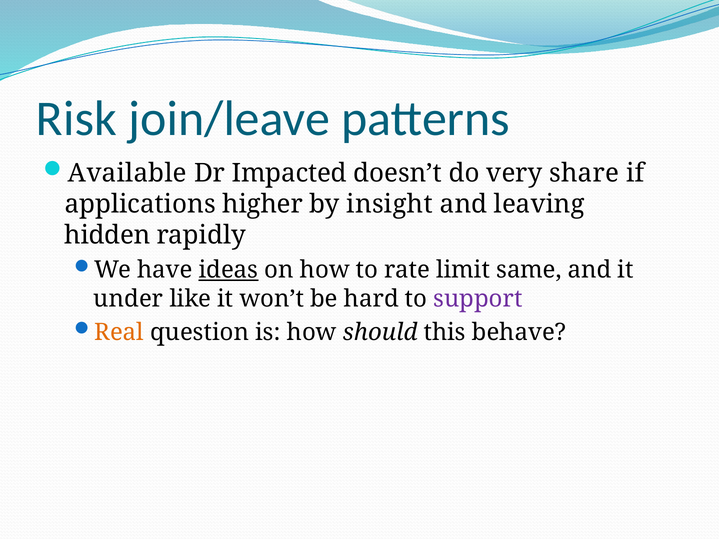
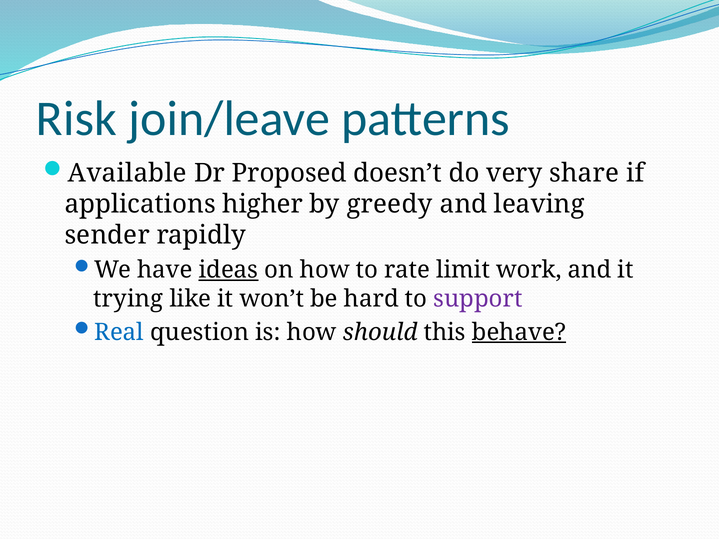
Impacted: Impacted -> Proposed (289, 173)
insight: insight -> greedy (390, 204)
hidden: hidden -> sender (107, 235)
same: same -> work (529, 270)
under: under -> trying (128, 299)
Real colour: orange -> blue (119, 332)
behave underline: none -> present (519, 332)
